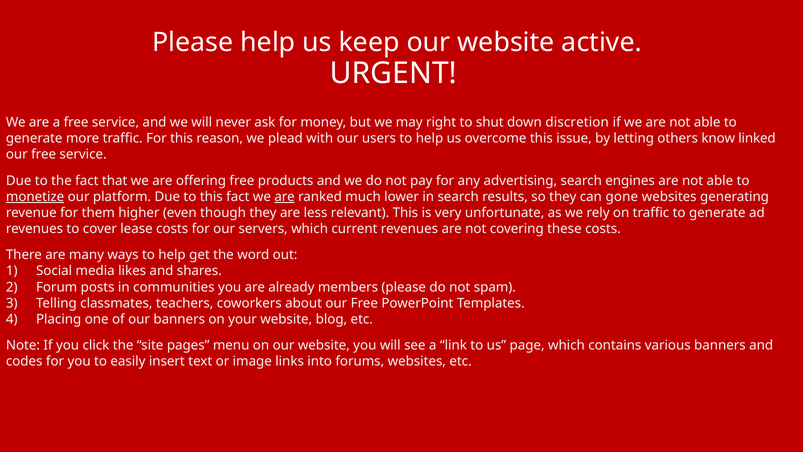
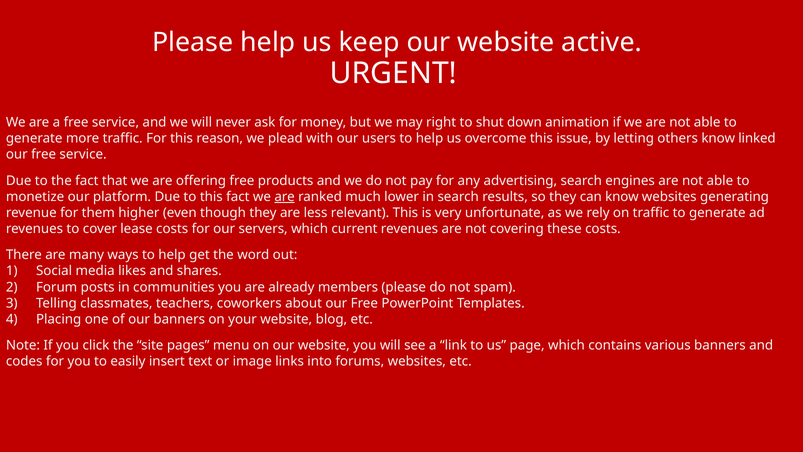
discretion: discretion -> animation (577, 122)
monetize underline: present -> none (35, 197)
can gone: gone -> know (622, 197)
